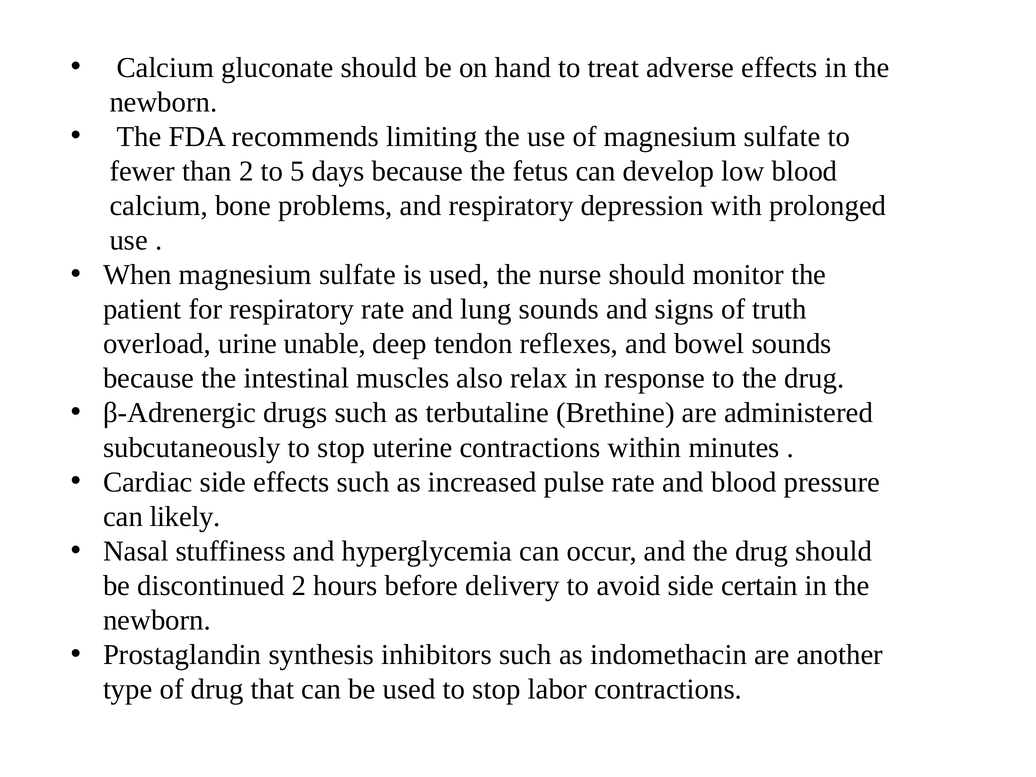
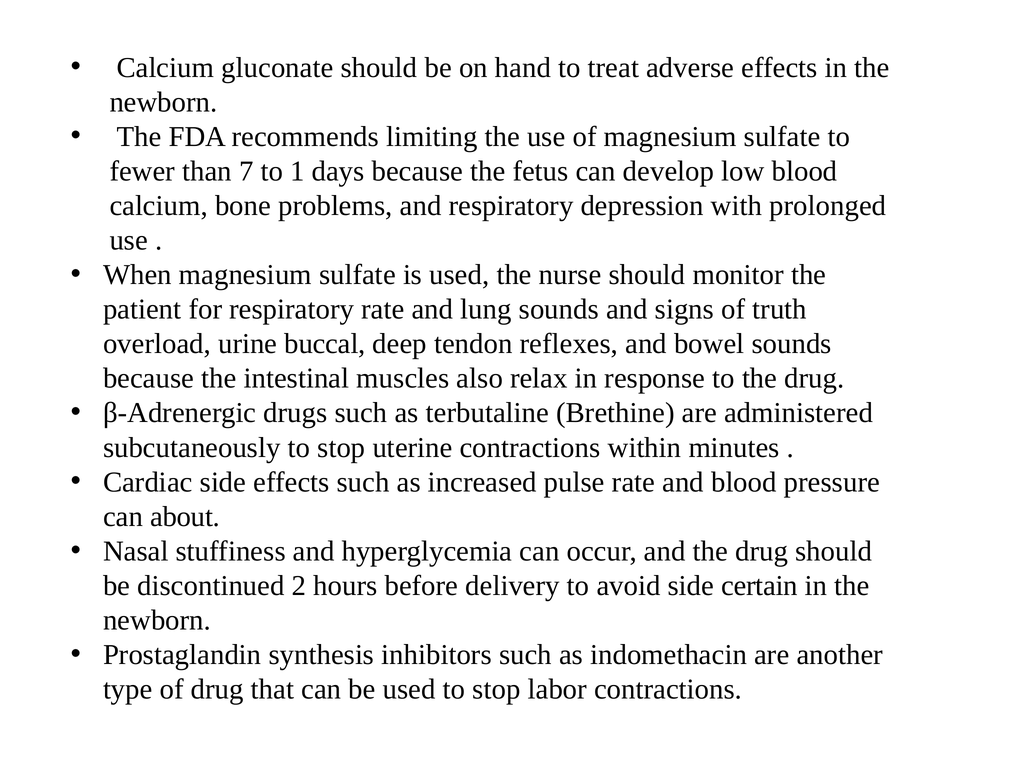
than 2: 2 -> 7 (246, 171)
5: 5 -> 1 (297, 171)
unable: unable -> buccal (325, 344)
likely: likely -> about (185, 517)
